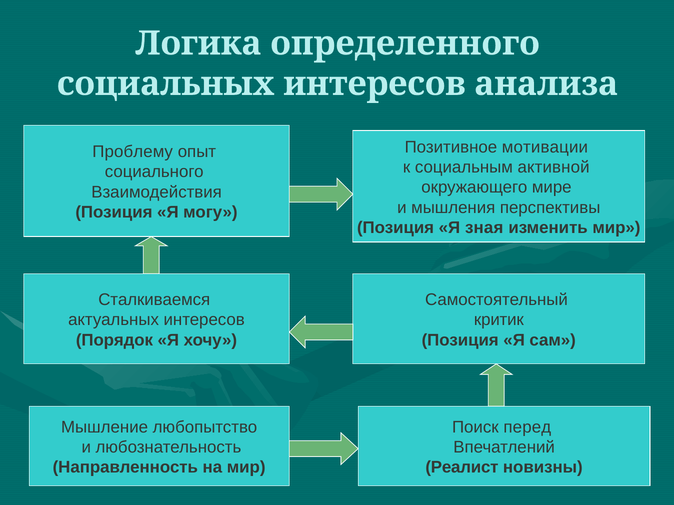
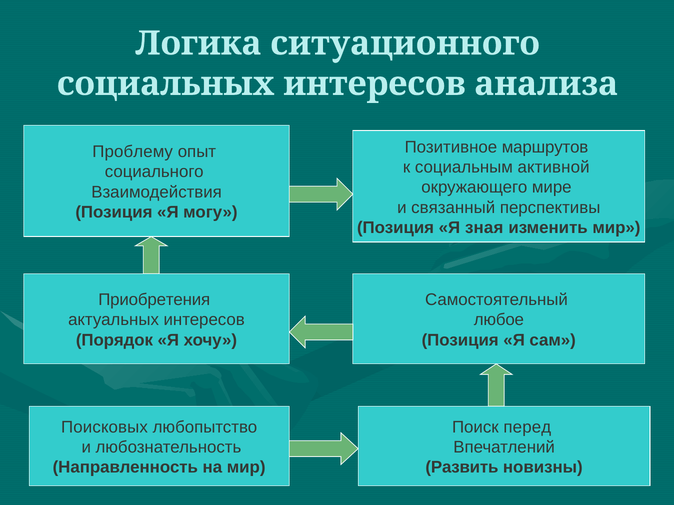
определенного: определенного -> ситуационного (405, 43)
мотивации: мотивации -> маршрутов (545, 147)
мышления: мышления -> связанный (453, 208)
Сталкиваемся: Сталкиваемся -> Приобретения (154, 300)
критик: критик -> любое (499, 320)
Мышление: Мышление -> Поисковых (104, 427)
Реалист: Реалист -> Развить (462, 468)
